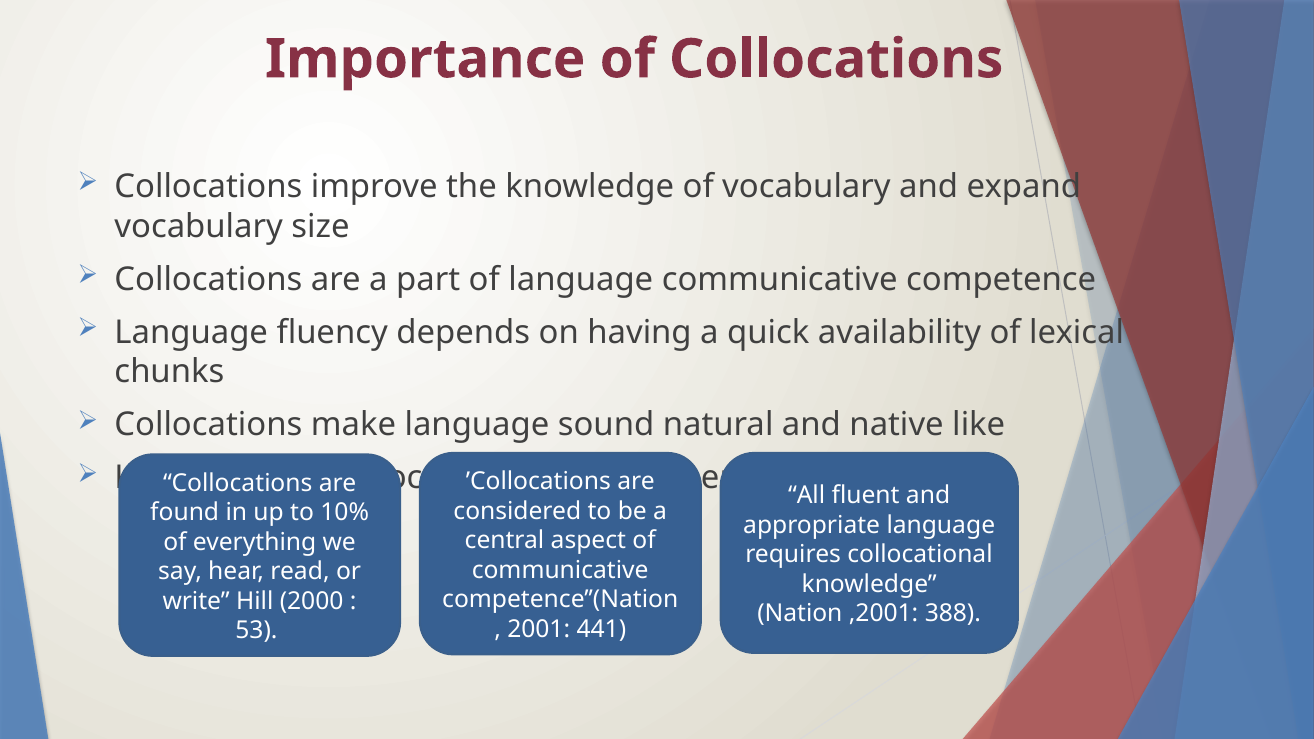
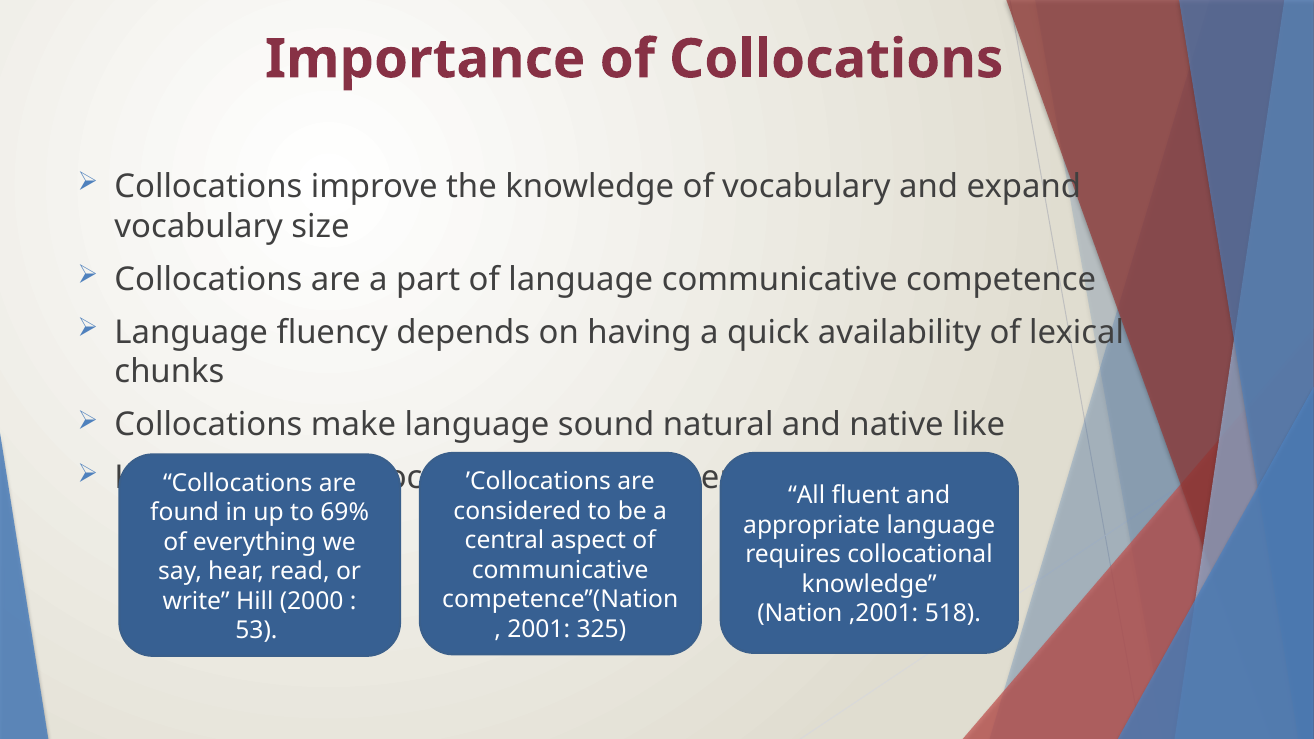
10%: 10% -> 69% (345, 513)
388: 388 -> 518 (953, 614)
441: 441 -> 325 (601, 629)
